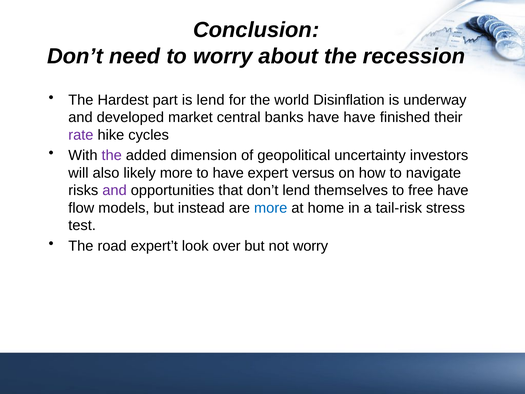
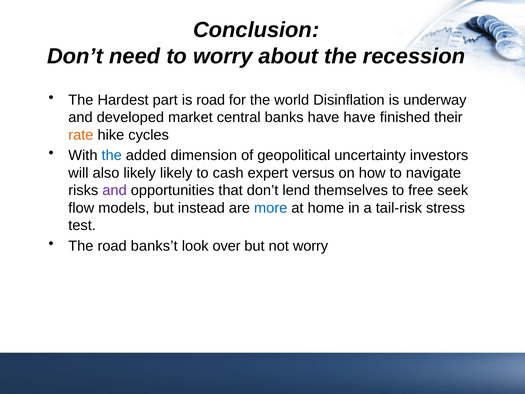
is lend: lend -> road (211, 100)
rate colour: purple -> orange (81, 135)
the colour: purple -> blue (112, 155)
likely more: more -> likely (176, 173)
to have: have -> cash (228, 173)
free have: have -> seek (453, 190)
expert’t: expert’t -> banks’t (154, 246)
